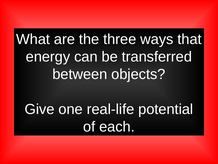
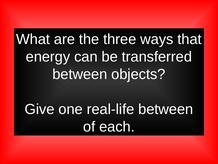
real-life potential: potential -> between (166, 109)
